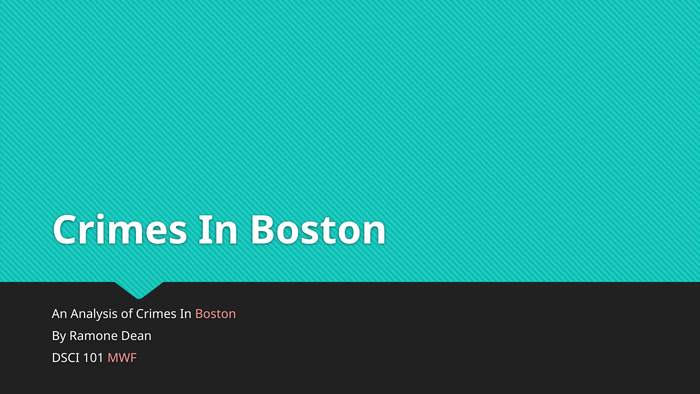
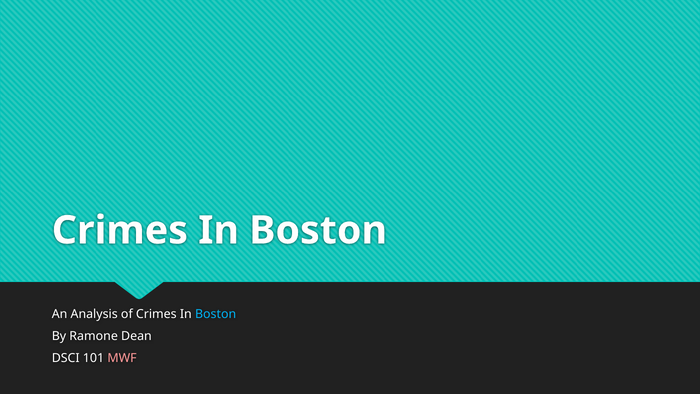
Boston colour: pink -> light blue (216, 314)
